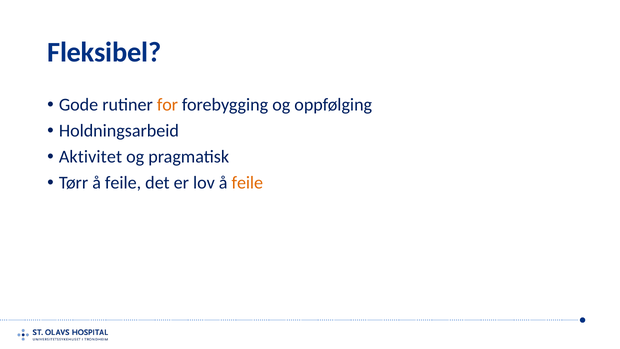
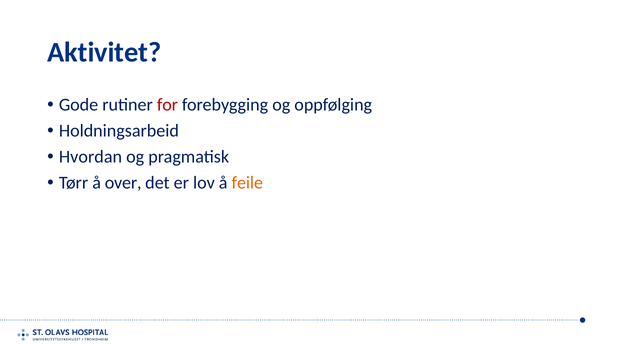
Fleksibel: Fleksibel -> Aktivitet (104, 52)
for colour: orange -> red (167, 105)
Aktivitet: Aktivitet -> Hvordan (91, 157)
Tørr å feile: feile -> over (123, 183)
